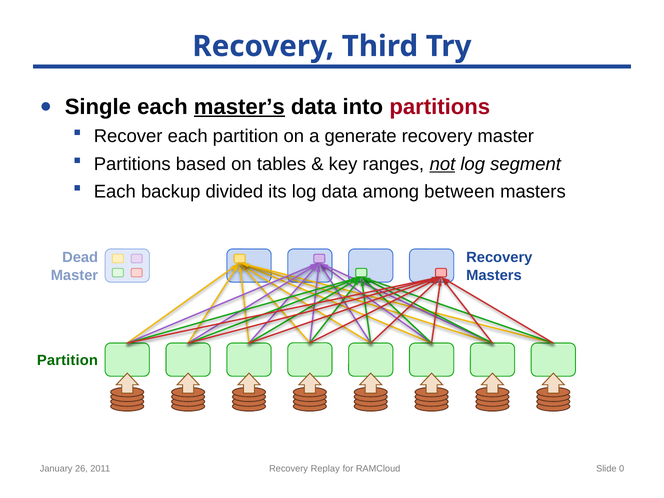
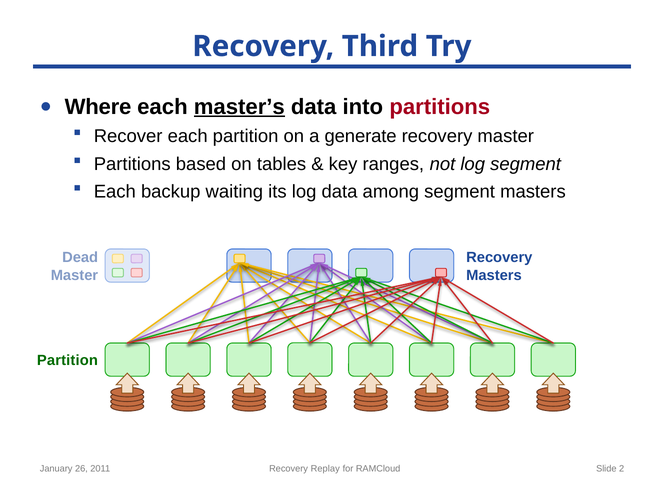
Single: Single -> Where (98, 107)
not underline: present -> none (442, 164)
divided: divided -> waiting (234, 192)
among between: between -> segment (460, 192)
0: 0 -> 2 (622, 469)
